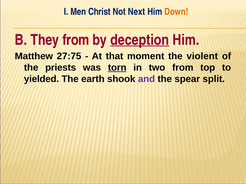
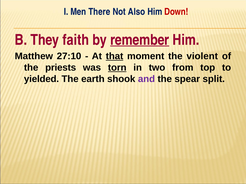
Christ: Christ -> There (99, 12)
Next: Next -> Also (137, 12)
Down colour: orange -> red (176, 12)
They from: from -> faith (76, 40)
deception: deception -> remember (140, 40)
27:75: 27:75 -> 27:10 (69, 56)
that underline: none -> present (115, 56)
